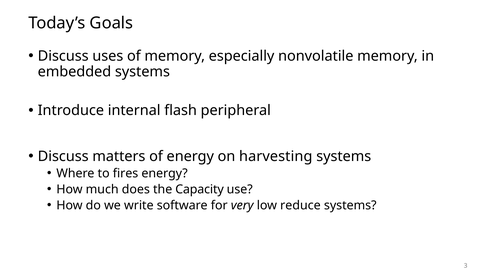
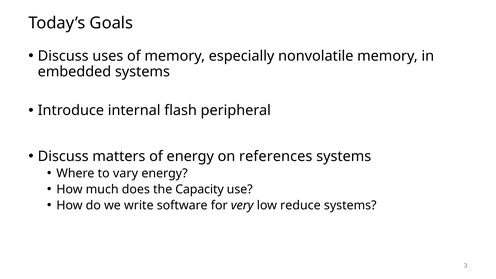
harvesting: harvesting -> references (276, 156)
fires: fires -> vary (125, 173)
